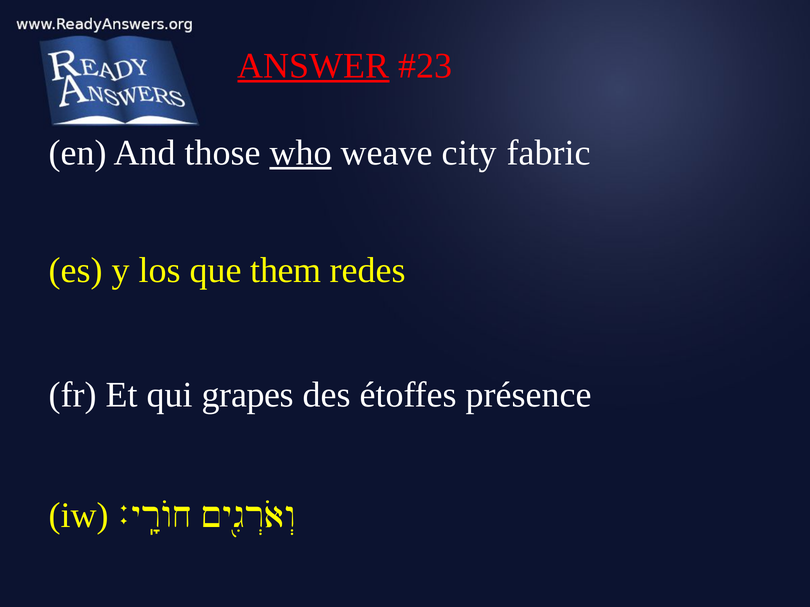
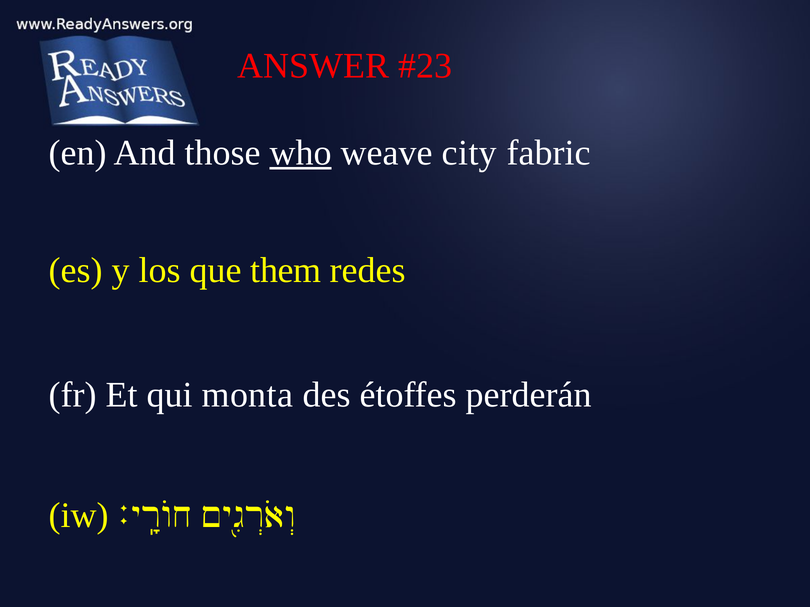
ANSWER underline: present -> none (313, 66)
grapes: grapes -> monta (247, 395)
présence: présence -> perderán (529, 395)
